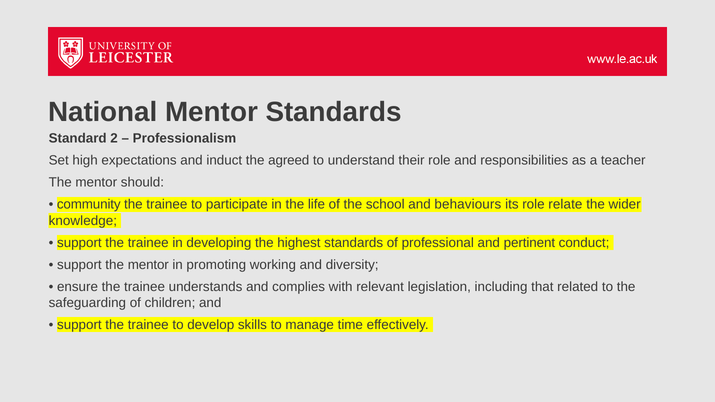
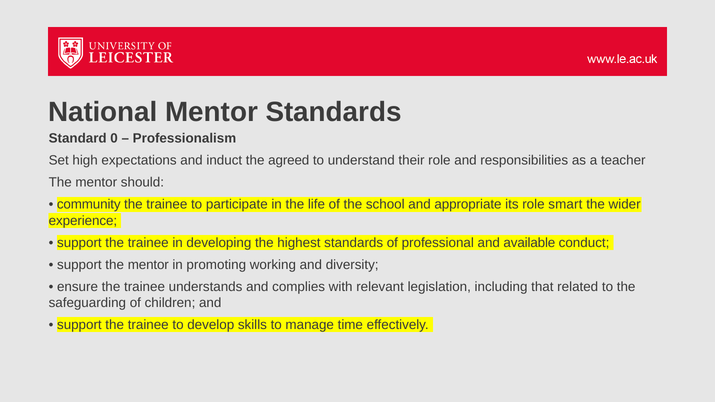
2: 2 -> 0 (114, 139)
behaviours: behaviours -> appropriate (468, 205)
relate: relate -> smart (565, 205)
knowledge: knowledge -> experience (83, 221)
pertinent: pertinent -> available (529, 243)
